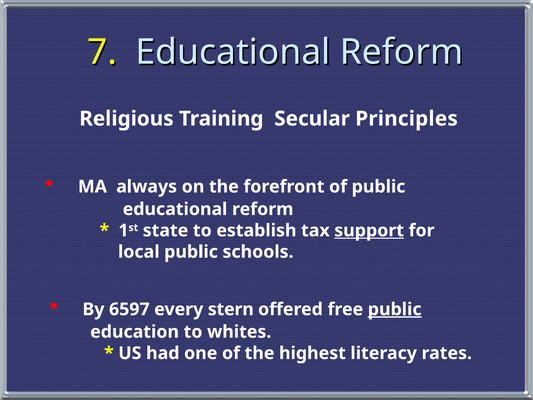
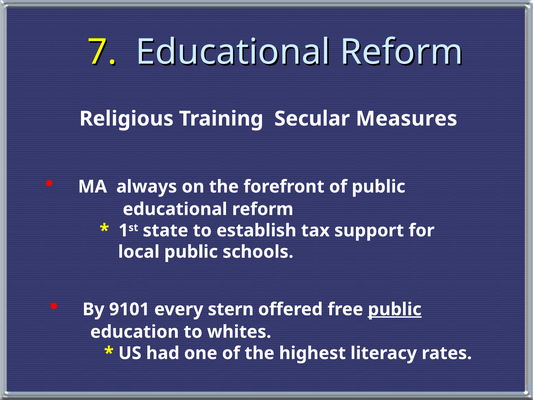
Principles: Principles -> Measures (407, 119)
support underline: present -> none (369, 230)
6597: 6597 -> 9101 (129, 309)
